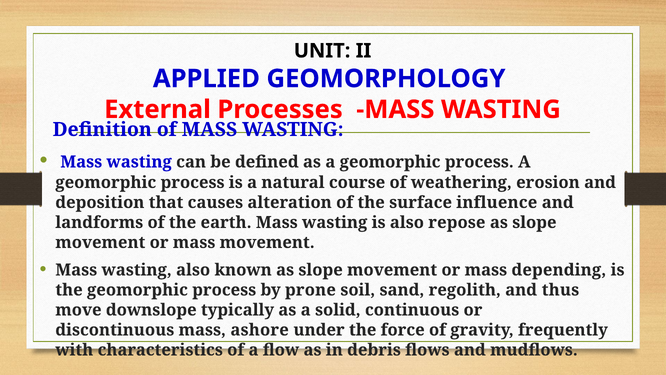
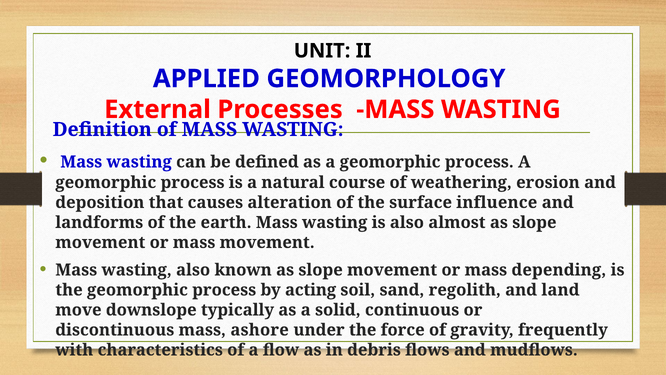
repose: repose -> almost (457, 222)
prone: prone -> acting (311, 290)
thus: thus -> land (560, 290)
